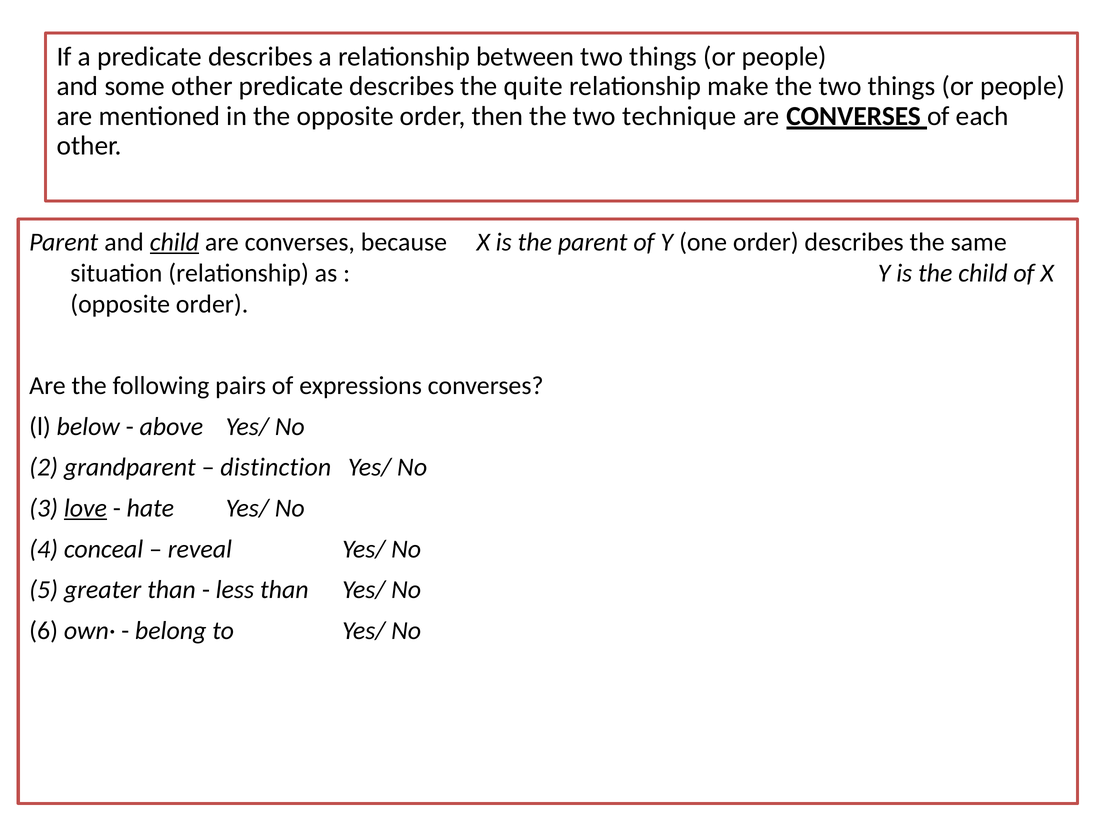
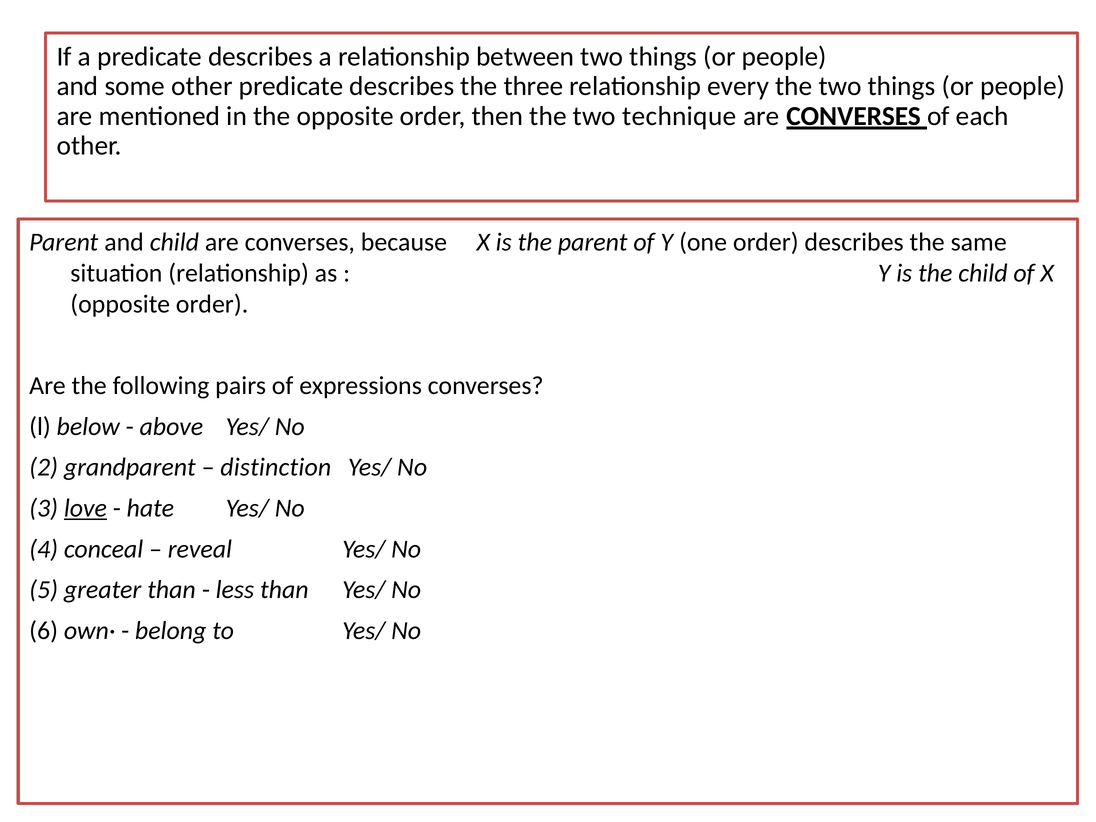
quite: quite -> three (534, 86)
make: make -> every (738, 86)
child underline: present -> none (174, 242)
